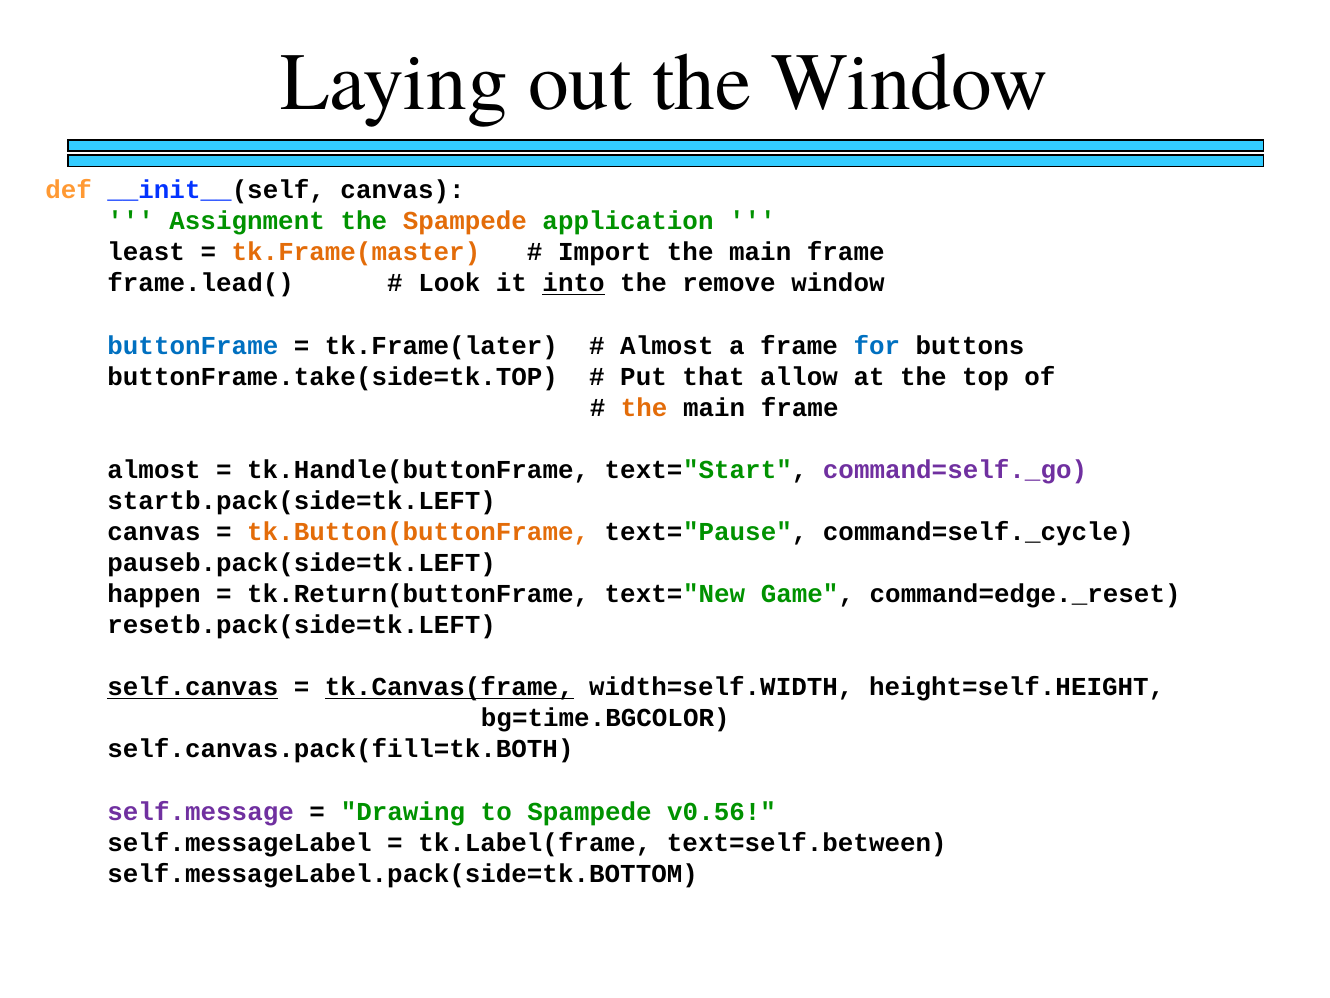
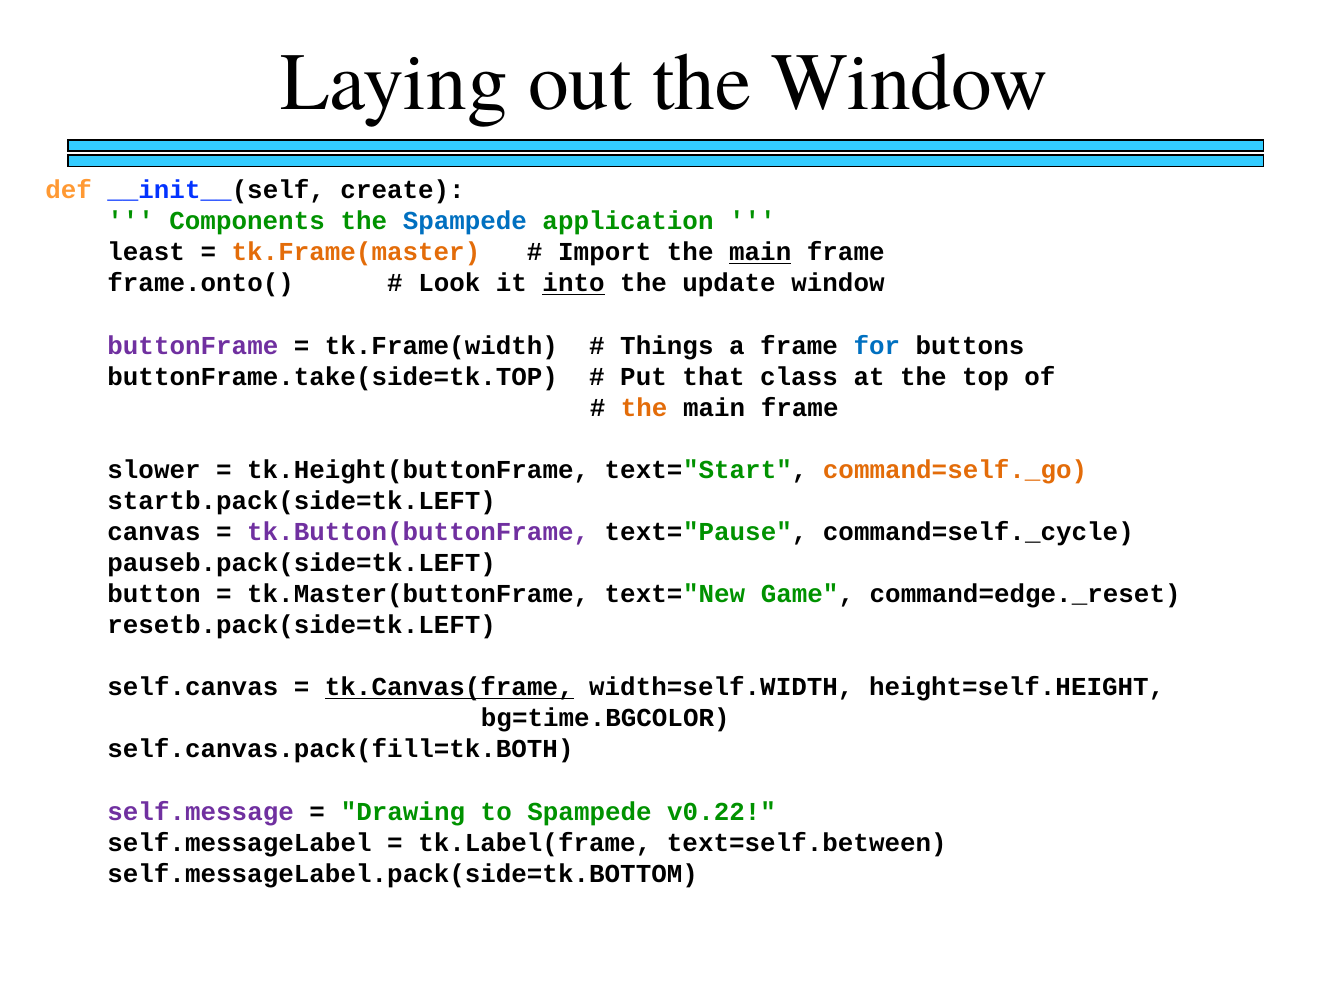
__init__(self canvas: canvas -> create (403, 190)
Assignment: Assignment -> Components (247, 221)
Spampede colour: orange -> blue (465, 221)
main underline: none -> present (760, 252)
frame.lead(: frame.lead( -> frame.onto( (201, 283)
remove: remove -> update (729, 283)
buttonFrame colour: blue -> purple (193, 345)
tk.Frame(later: tk.Frame(later -> tk.Frame(width (441, 345)
Almost: Almost -> Things (667, 345)
allow: allow -> class (799, 376)
almost: almost -> slower (154, 470)
tk.Handle(buttonFrame: tk.Handle(buttonFrame -> tk.Height(buttonFrame (418, 470)
command=self._go colour: purple -> orange (955, 470)
tk.Button(buttonFrame colour: orange -> purple (418, 532)
happen: happen -> button (154, 594)
tk.Return(buttonFrame: tk.Return(buttonFrame -> tk.Master(buttonFrame (418, 594)
self.canvas underline: present -> none (193, 687)
v0.56: v0.56 -> v0.22 (722, 811)
